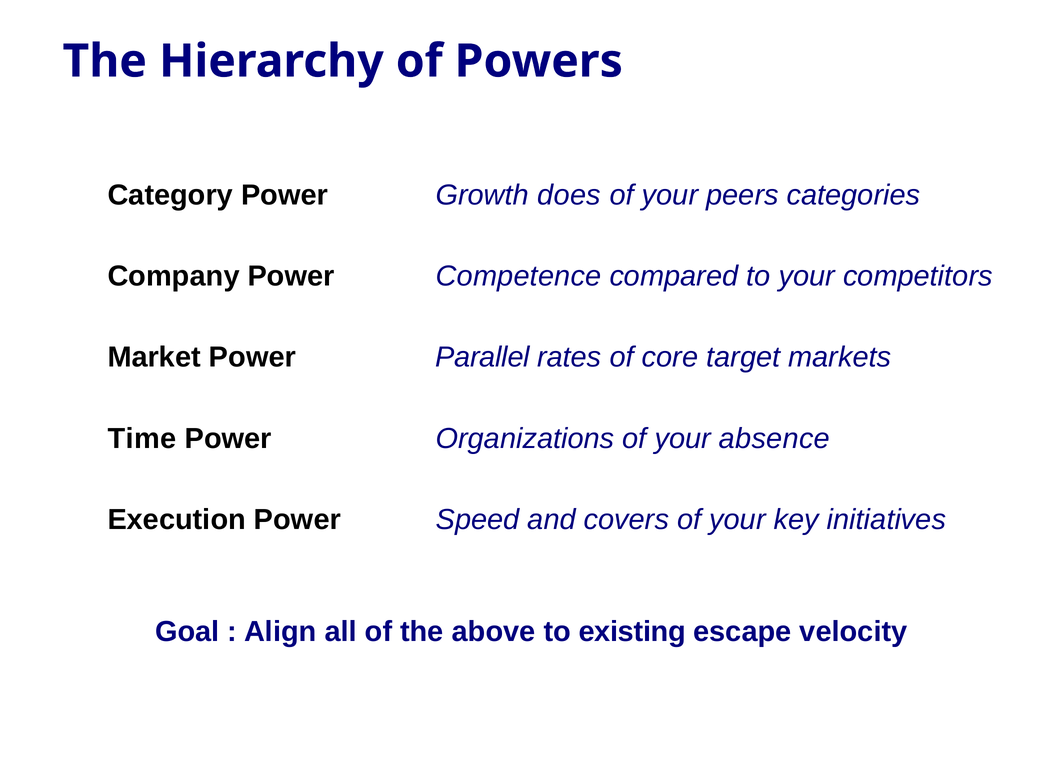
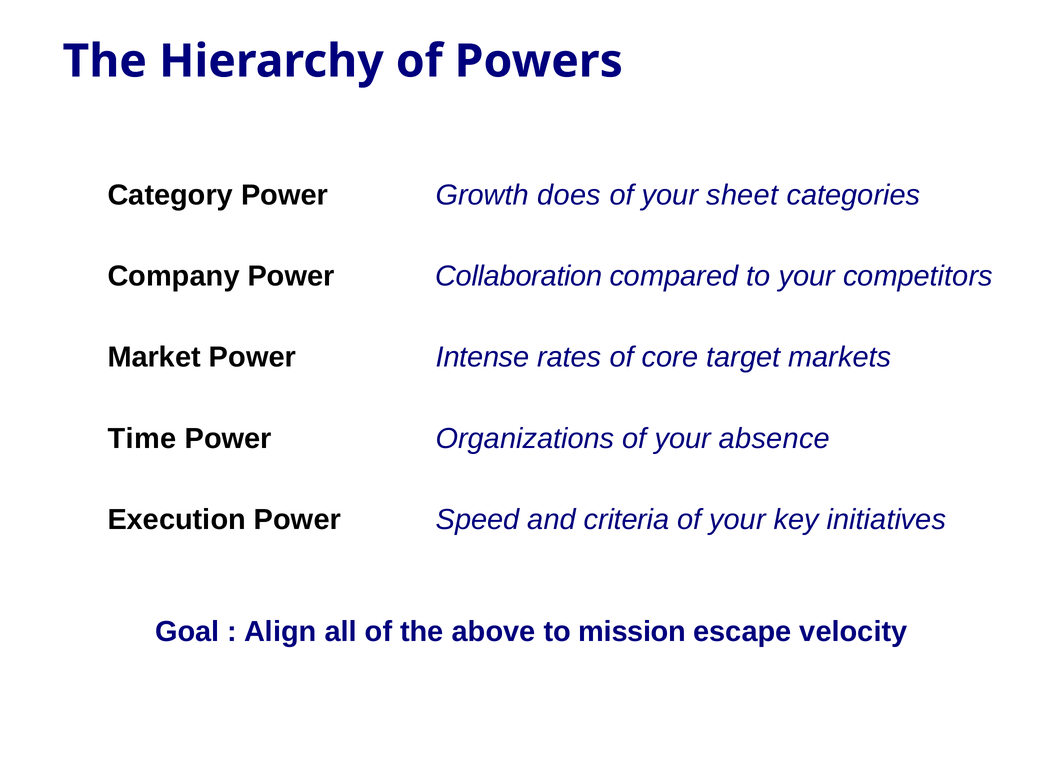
peers: peers -> sheet (742, 195)
Competence: Competence -> Collaboration (519, 276)
Parallel: Parallel -> Intense (483, 357)
covers: covers -> criteria (627, 519)
existing: existing -> mission (632, 631)
